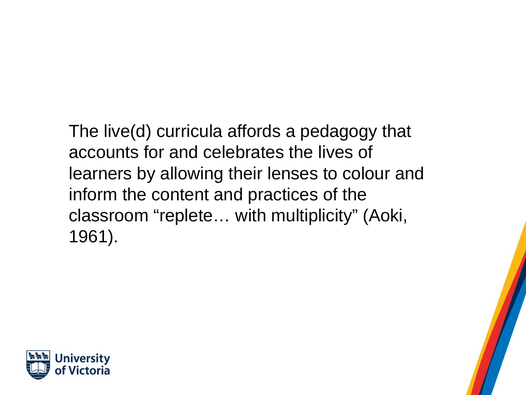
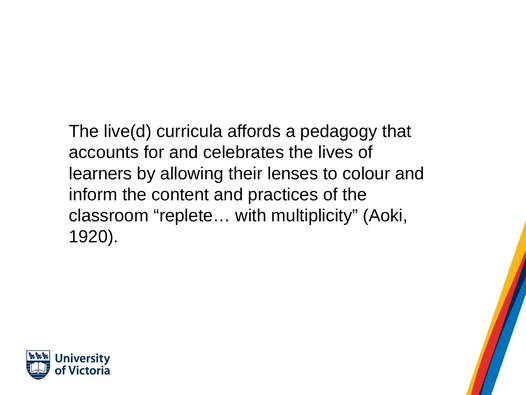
1961: 1961 -> 1920 (94, 236)
